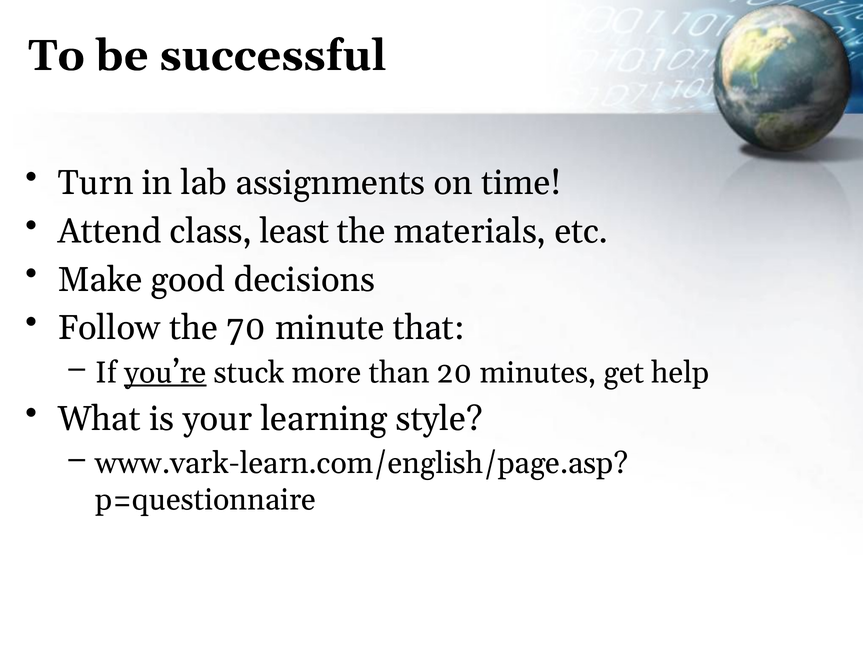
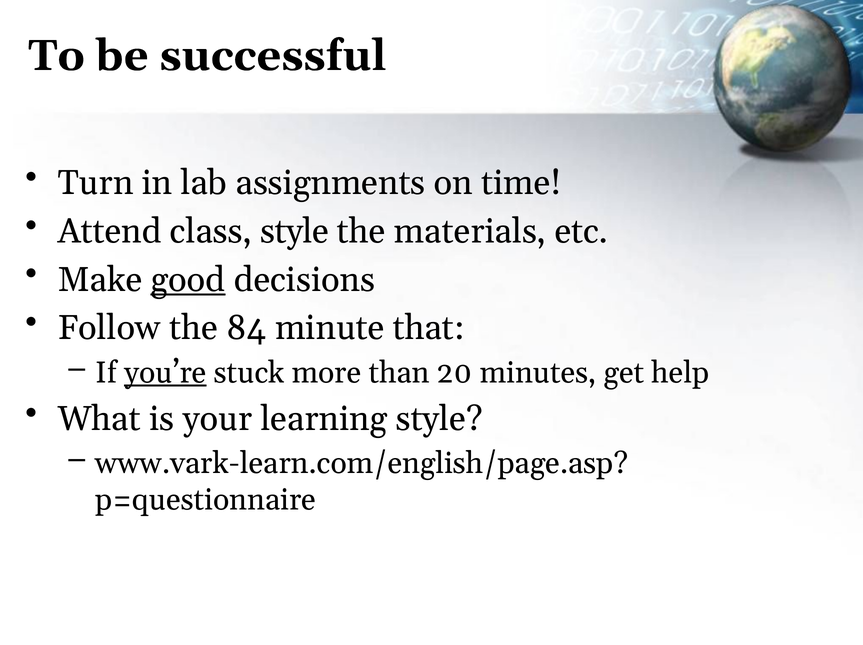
class least: least -> style (295, 231)
good underline: none -> present (188, 280)
70: 70 -> 84 (246, 328)
